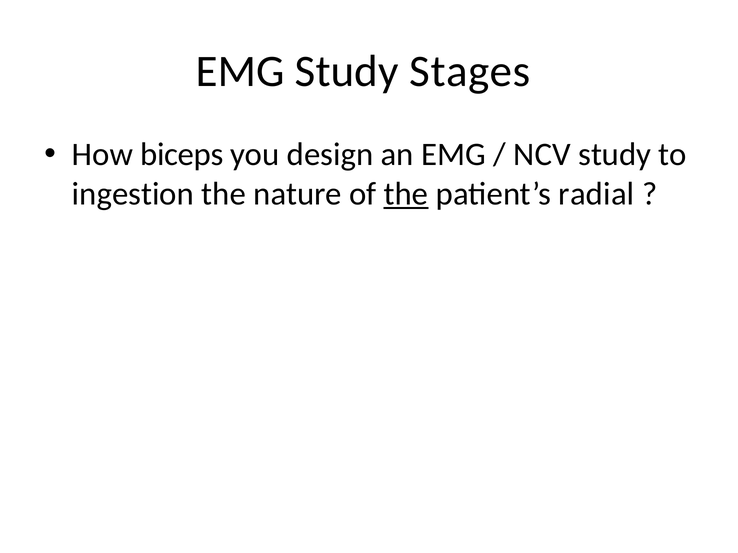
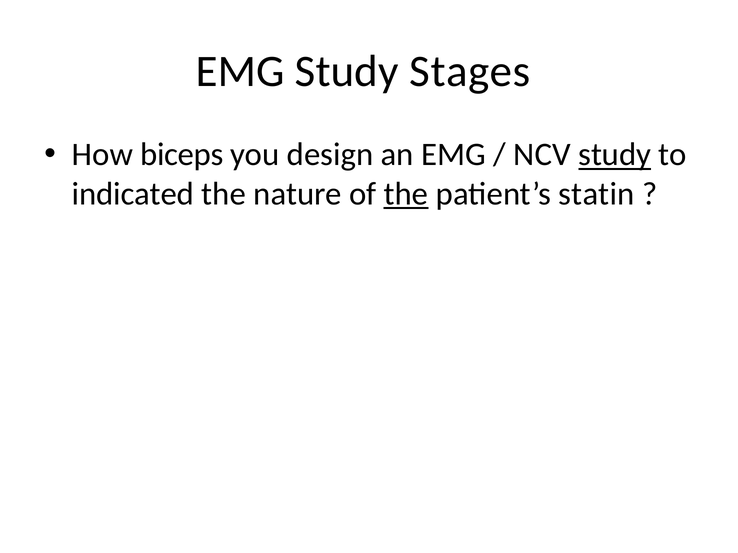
study underline: none -> present (615, 155)
ingestion: ingestion -> indicated (133, 194)
radial: radial -> statin (596, 194)
